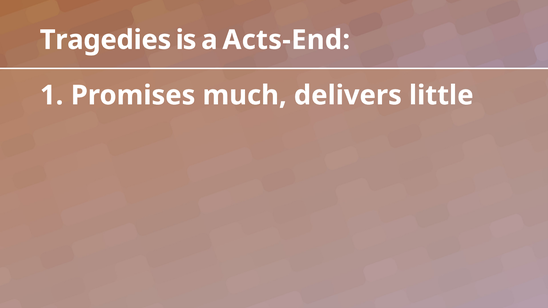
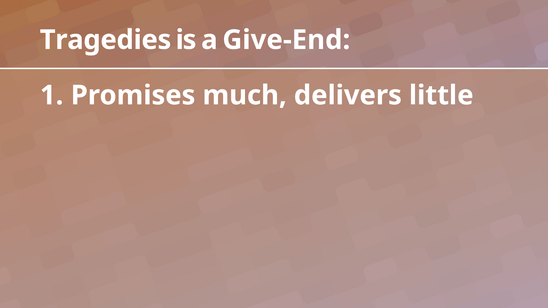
Acts-End: Acts-End -> Give-End (286, 40)
